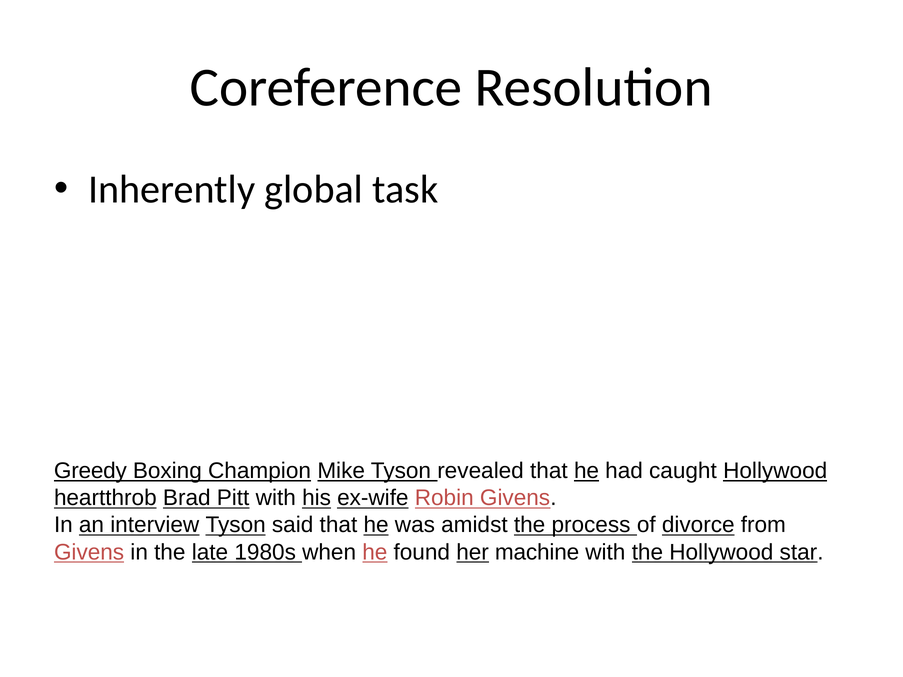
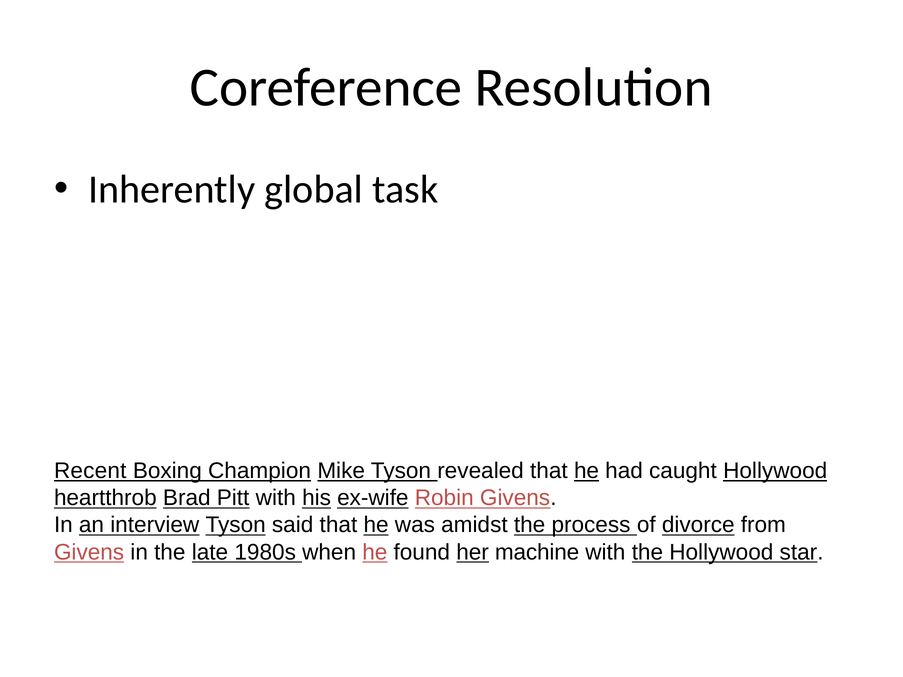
Greedy: Greedy -> Recent (90, 471)
